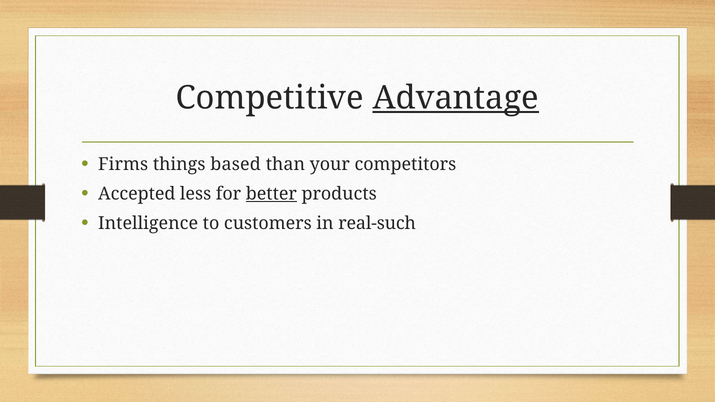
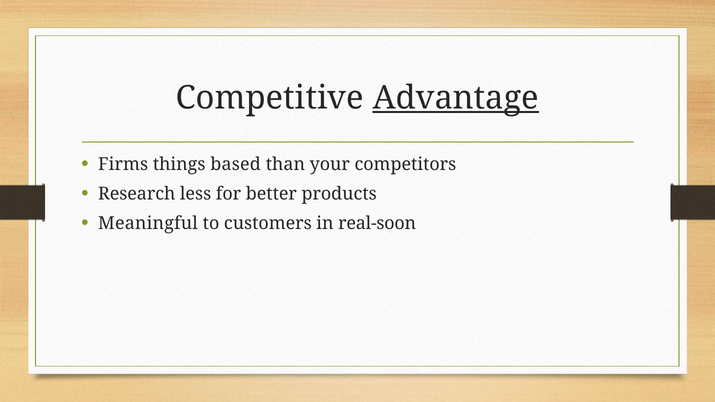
Accepted: Accepted -> Research (137, 194)
better underline: present -> none (271, 194)
Intelligence: Intelligence -> Meaningful (148, 224)
real-such: real-such -> real-soon (377, 224)
